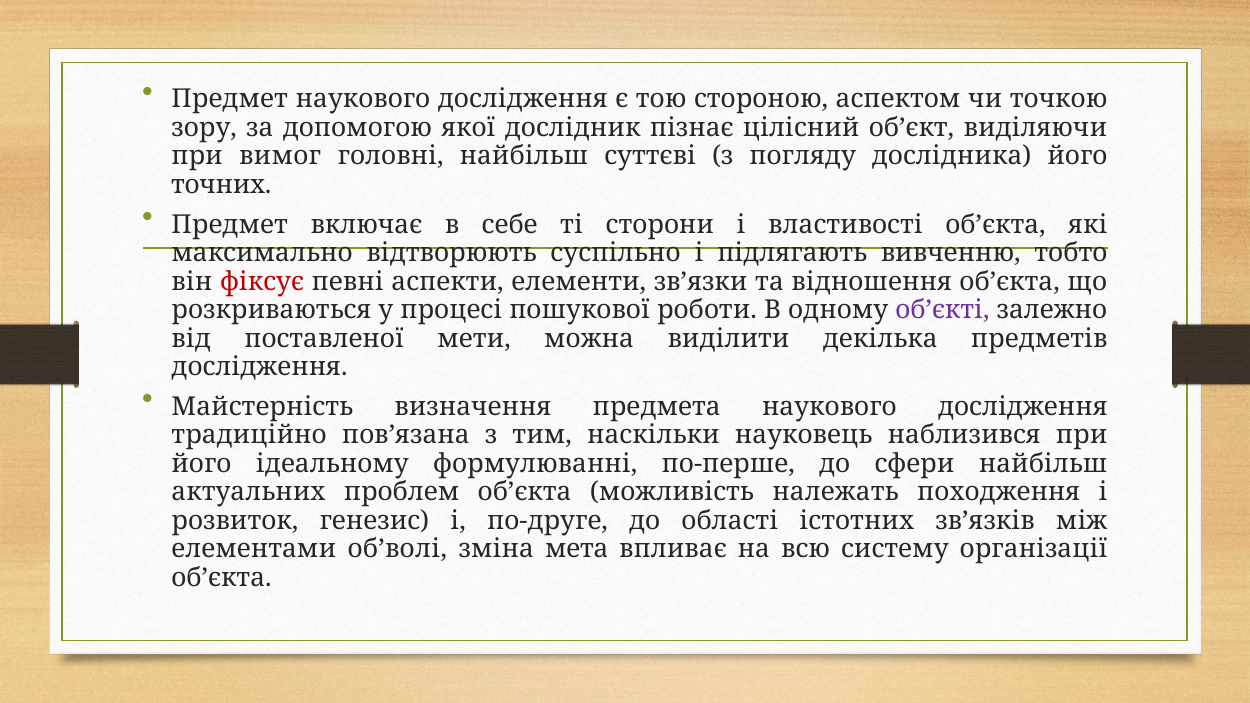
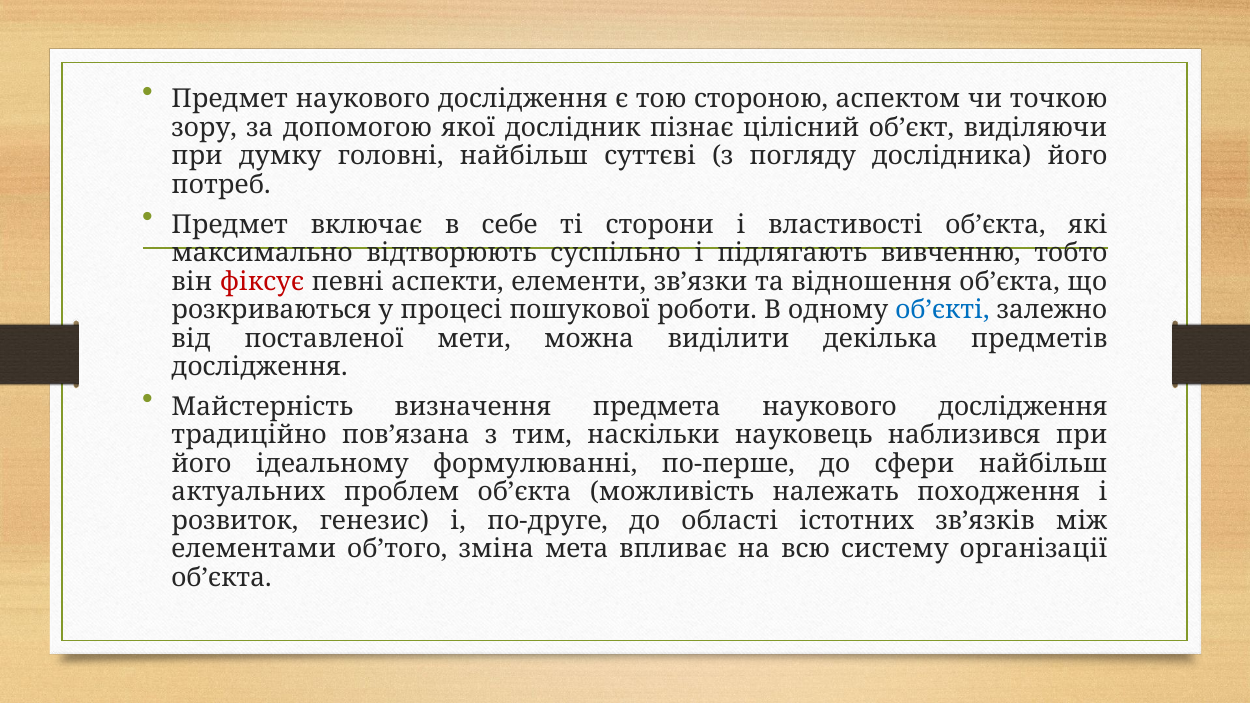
вимог: вимог -> думку (280, 156)
точних: точних -> потреб (221, 185)
об’єкті colour: purple -> blue (942, 310)
об’волі: об’волі -> об’того (397, 549)
